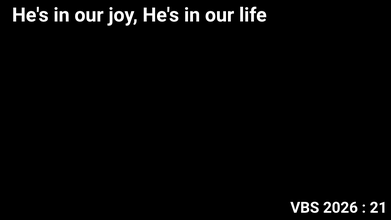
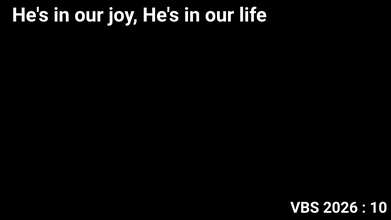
21: 21 -> 10 (378, 208)
